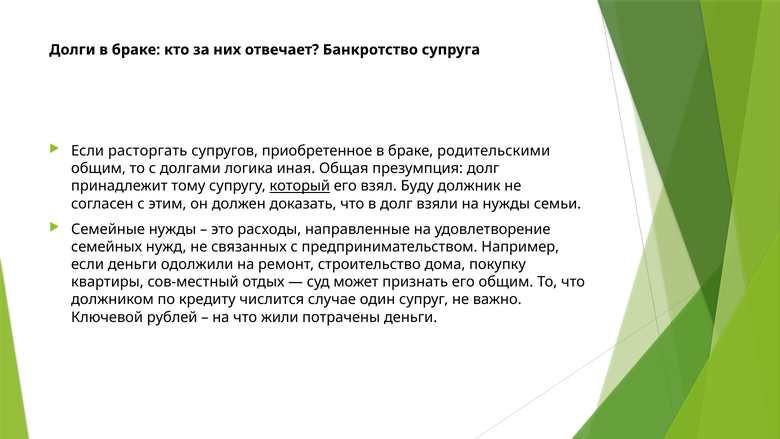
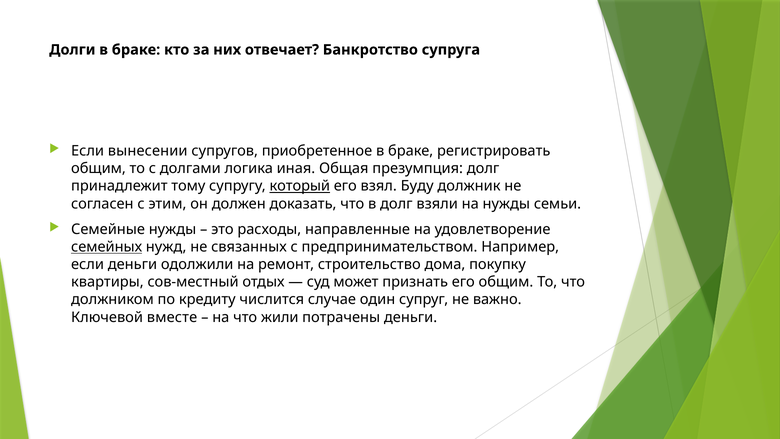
расторгать: расторгать -> вынесении (148, 151)
родительскими: родительскими -> регистрировать (494, 151)
семейных underline: none -> present (107, 247)
рублей: рублей -> вместе (172, 317)
